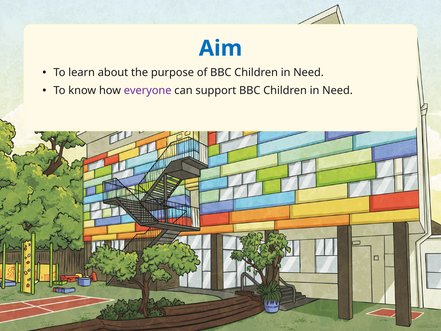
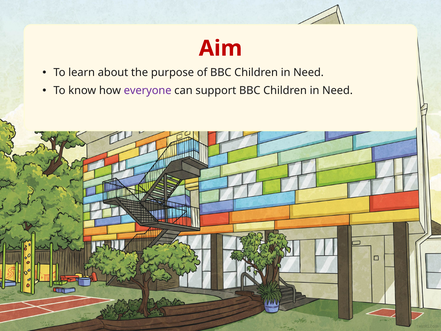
Aim colour: blue -> red (220, 48)
